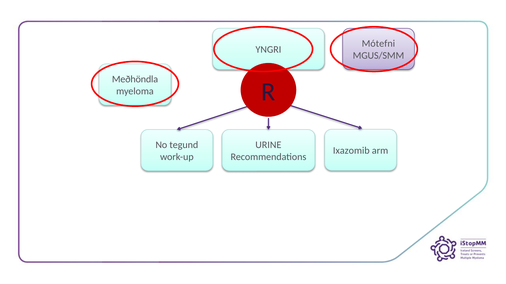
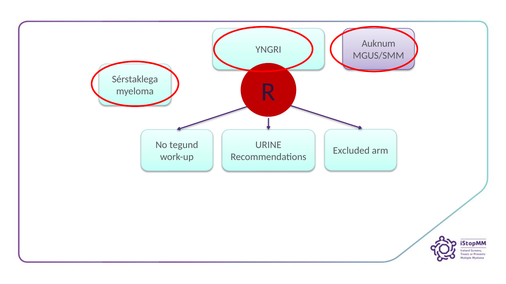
Mótefni: Mótefni -> Auknum (379, 44)
Meðhöndla: Meðhöndla -> Sérstaklega (135, 79)
Ixazomib: Ixazomib -> Excluded (351, 151)
